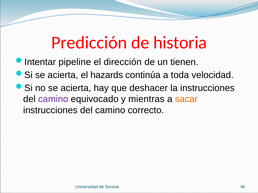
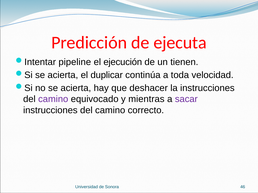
historia: historia -> ejecuta (180, 43)
dirección: dirección -> ejecución (123, 62)
hazards: hazards -> duplicar (107, 75)
sacar colour: orange -> purple (186, 99)
